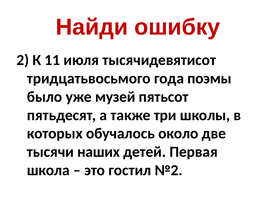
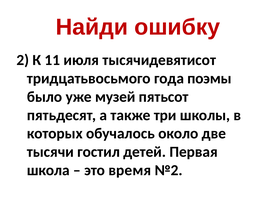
наших: наших -> гостил (99, 152)
гостил: гостил -> время (130, 170)
